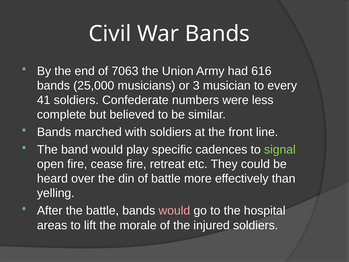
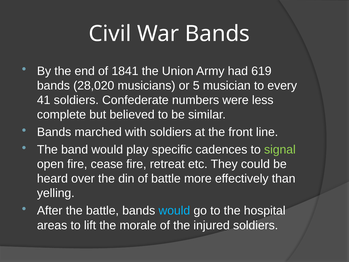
7063: 7063 -> 1841 (125, 71)
616: 616 -> 619 (261, 71)
25,000: 25,000 -> 28,020 (94, 85)
3: 3 -> 5 (196, 85)
would colour: pink -> light blue (174, 211)
